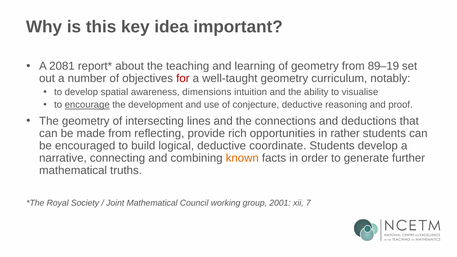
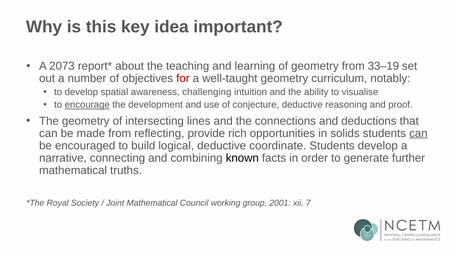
2081: 2081 -> 2073 (62, 66)
89–19: 89–19 -> 33–19 (383, 66)
dimensions: dimensions -> challenging (207, 92)
rather: rather -> solids (345, 133)
can underline: none -> present (418, 133)
known colour: orange -> black (242, 158)
